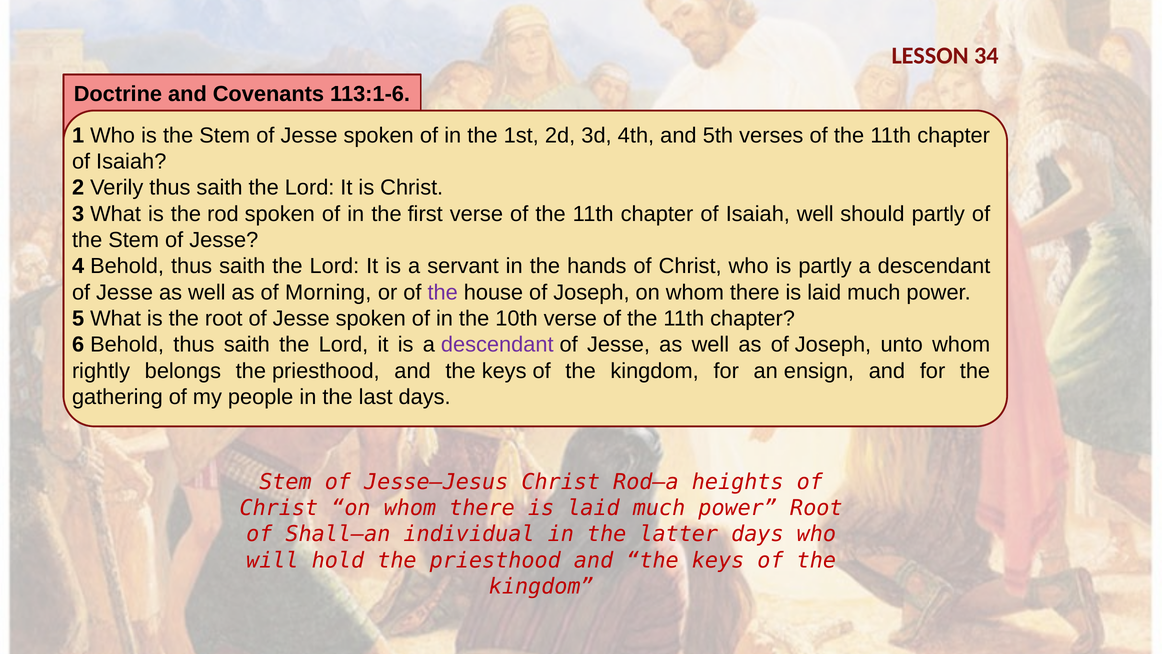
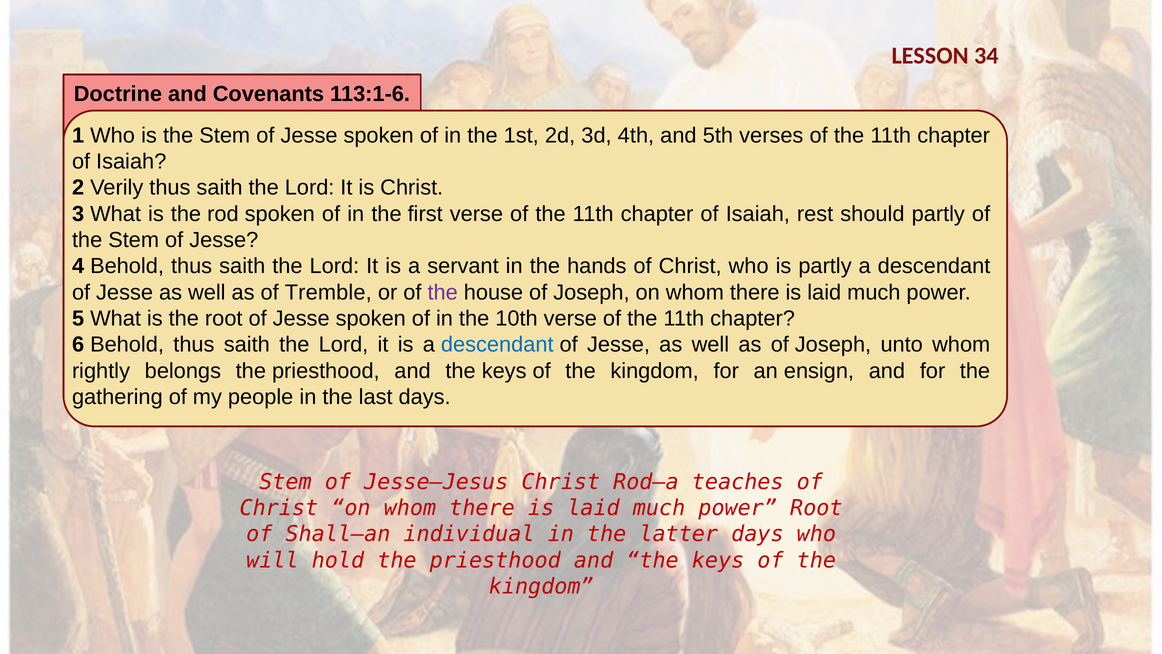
Isaiah well: well -> rest (815, 214)
Morning: Morning -> Tremble (328, 292)
descendant colour: purple -> blue (497, 345)
heights: heights -> teaches (738, 482)
